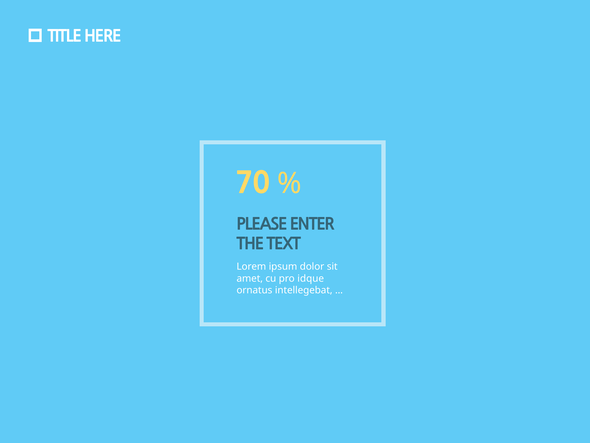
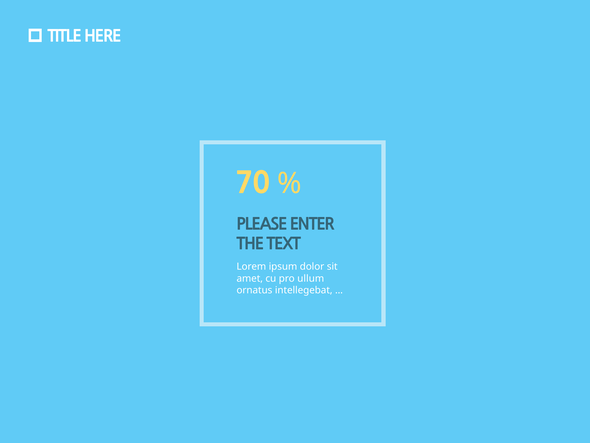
idque: idque -> ullum (311, 278)
